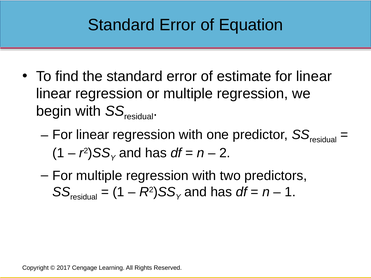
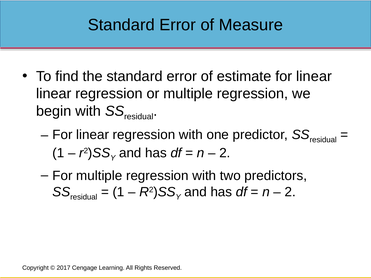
Equation: Equation -> Measure (251, 25)
1: 1 -> 2 (290, 192)
